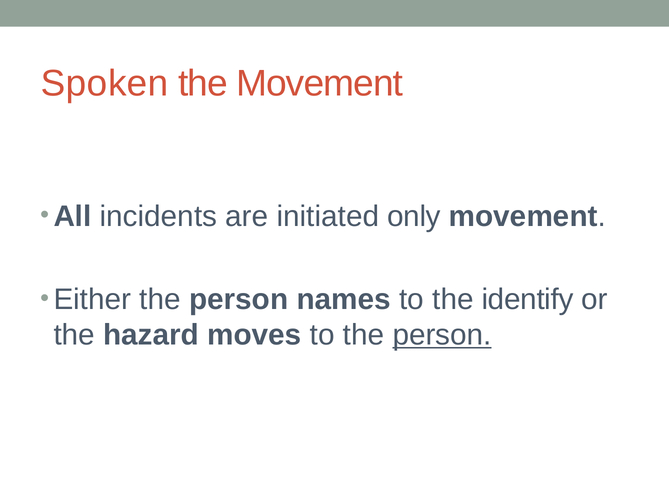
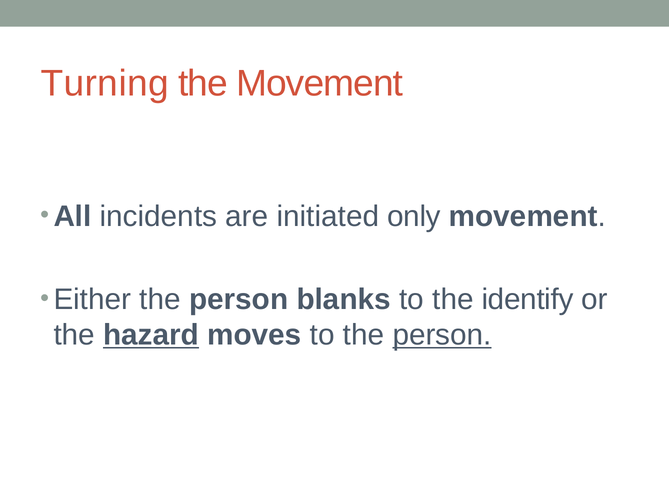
Spoken: Spoken -> Turning (105, 83)
names: names -> blanks (344, 300)
hazard underline: none -> present (151, 336)
